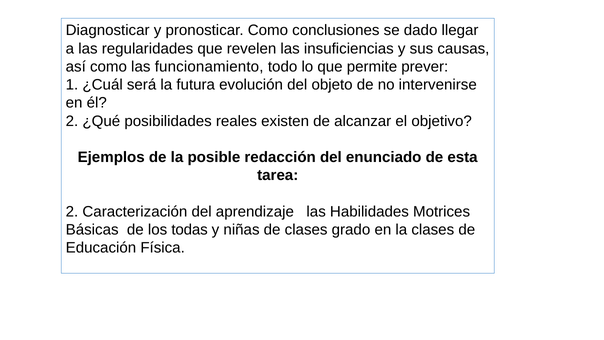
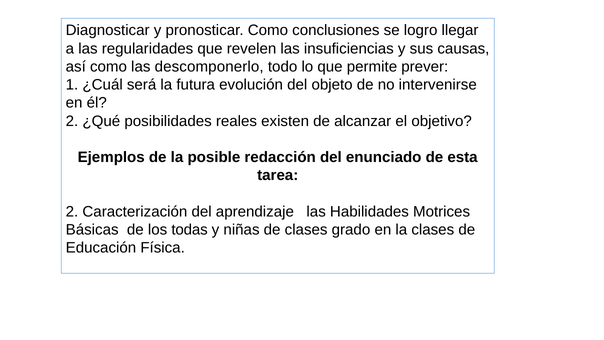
dado: dado -> logro (421, 30)
funcionamiento: funcionamiento -> descomponerlo (209, 67)
